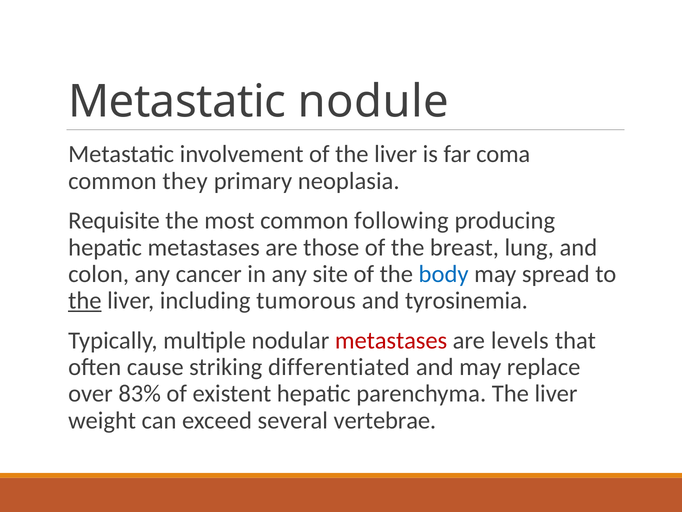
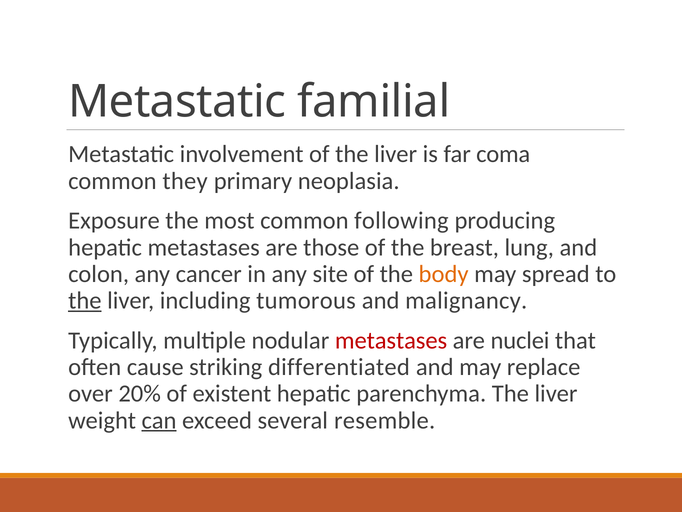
nodule: nodule -> familial (374, 102)
Requisite: Requisite -> Exposure (114, 221)
body colour: blue -> orange (444, 274)
tyrosinemia: tyrosinemia -> malignancy (466, 300)
levels: levels -> nuclei (520, 340)
83%: 83% -> 20% (140, 393)
can underline: none -> present (159, 420)
vertebrae: vertebrae -> resemble (385, 420)
